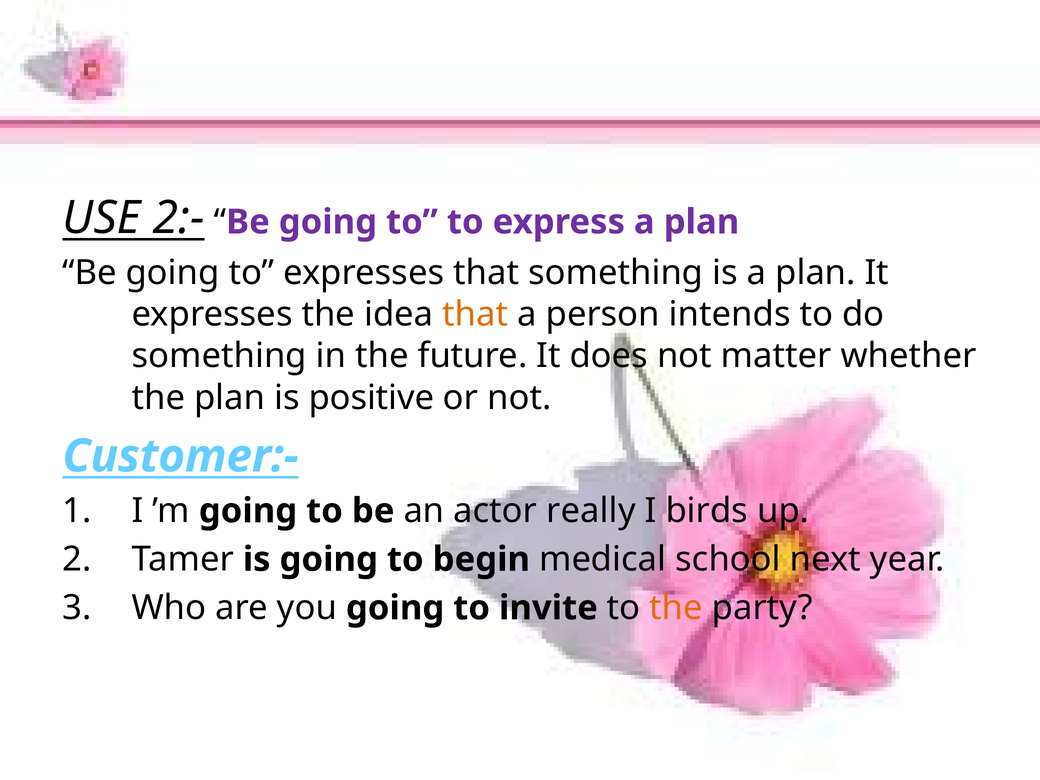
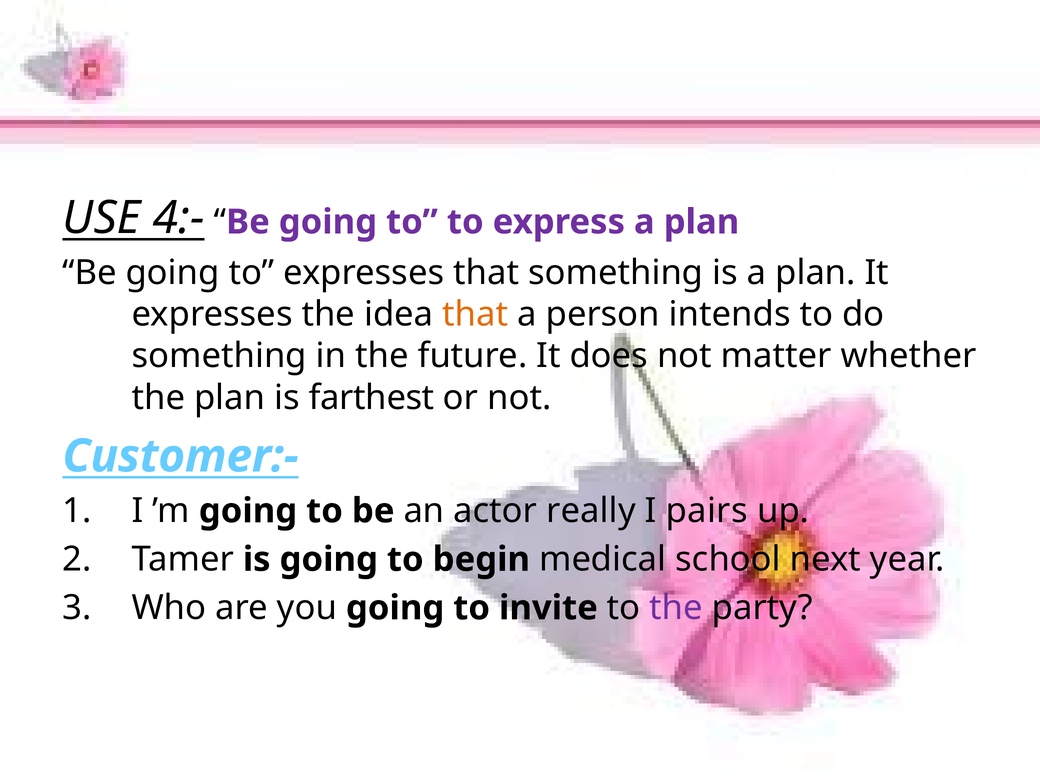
2:-: 2:- -> 4:- (179, 218)
positive: positive -> farthest (372, 398)
birds: birds -> pairs (707, 511)
the colour: orange -> purple (676, 608)
